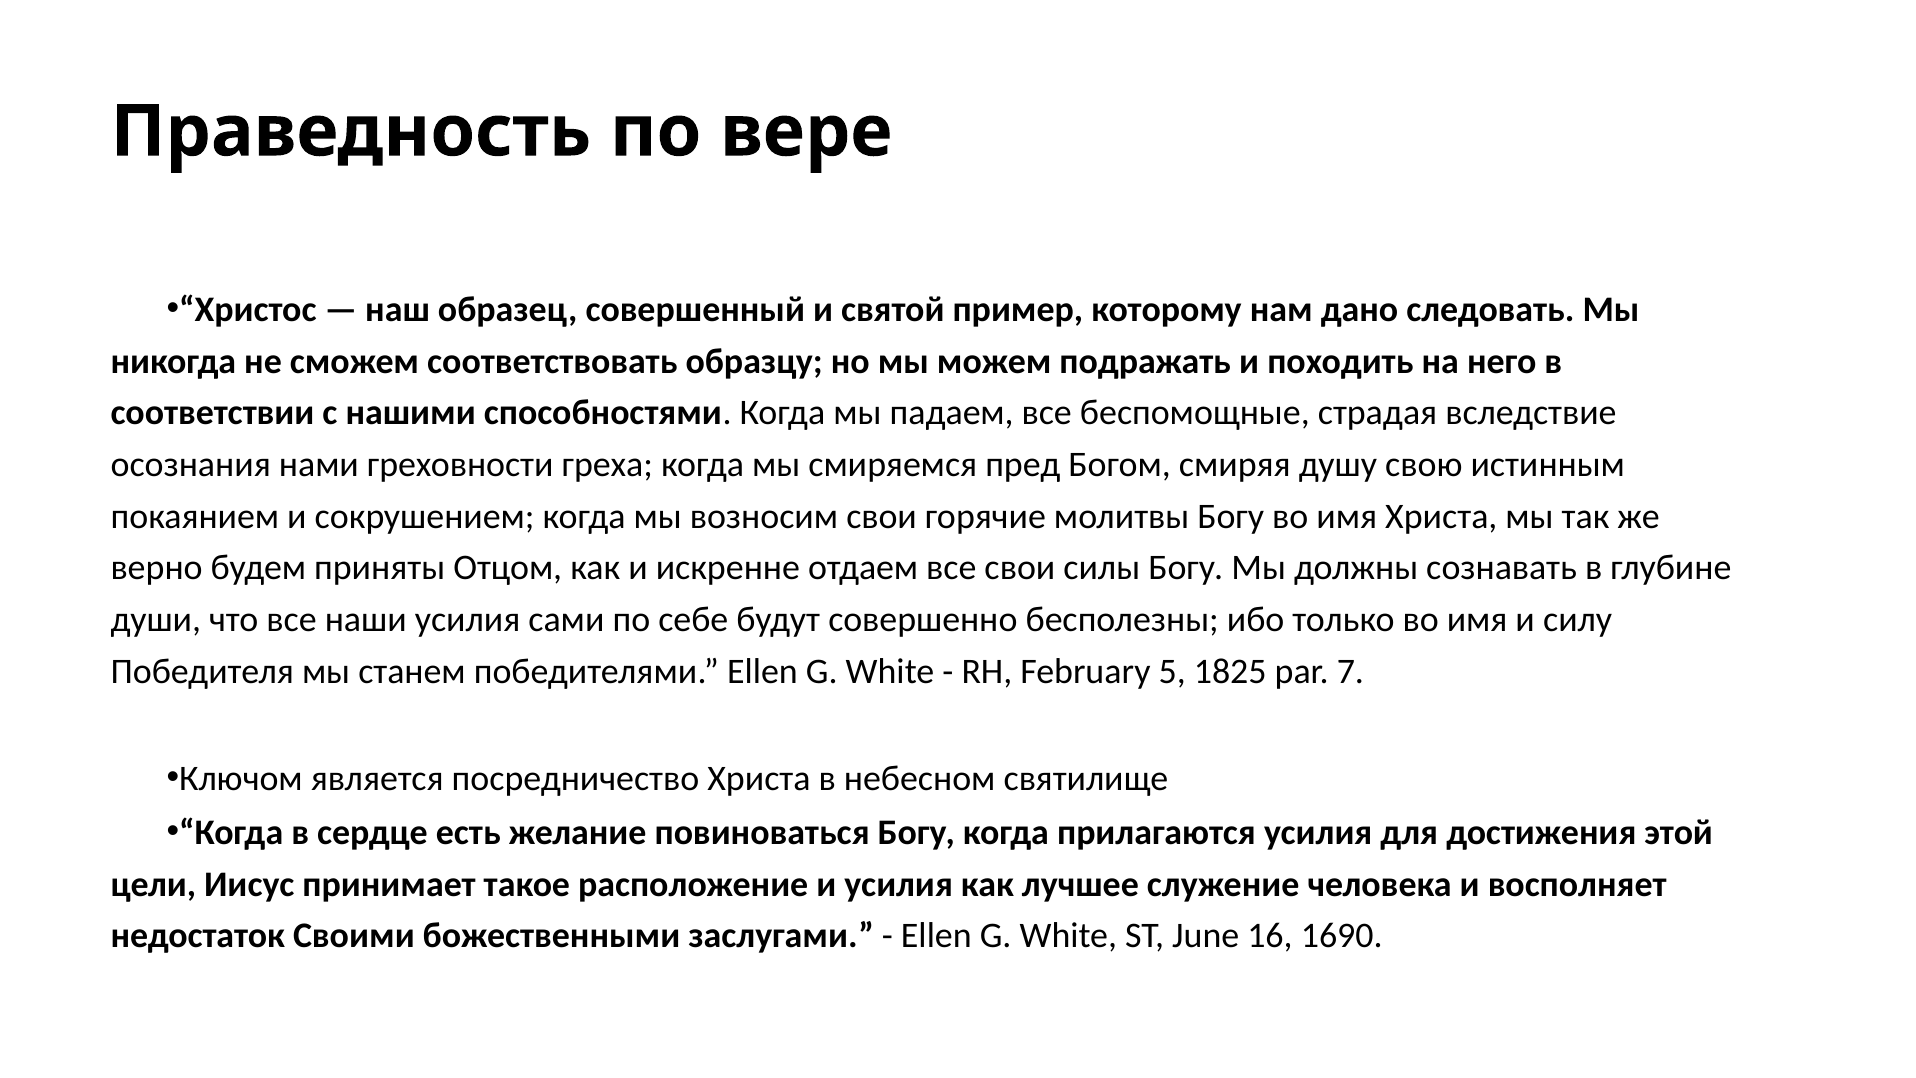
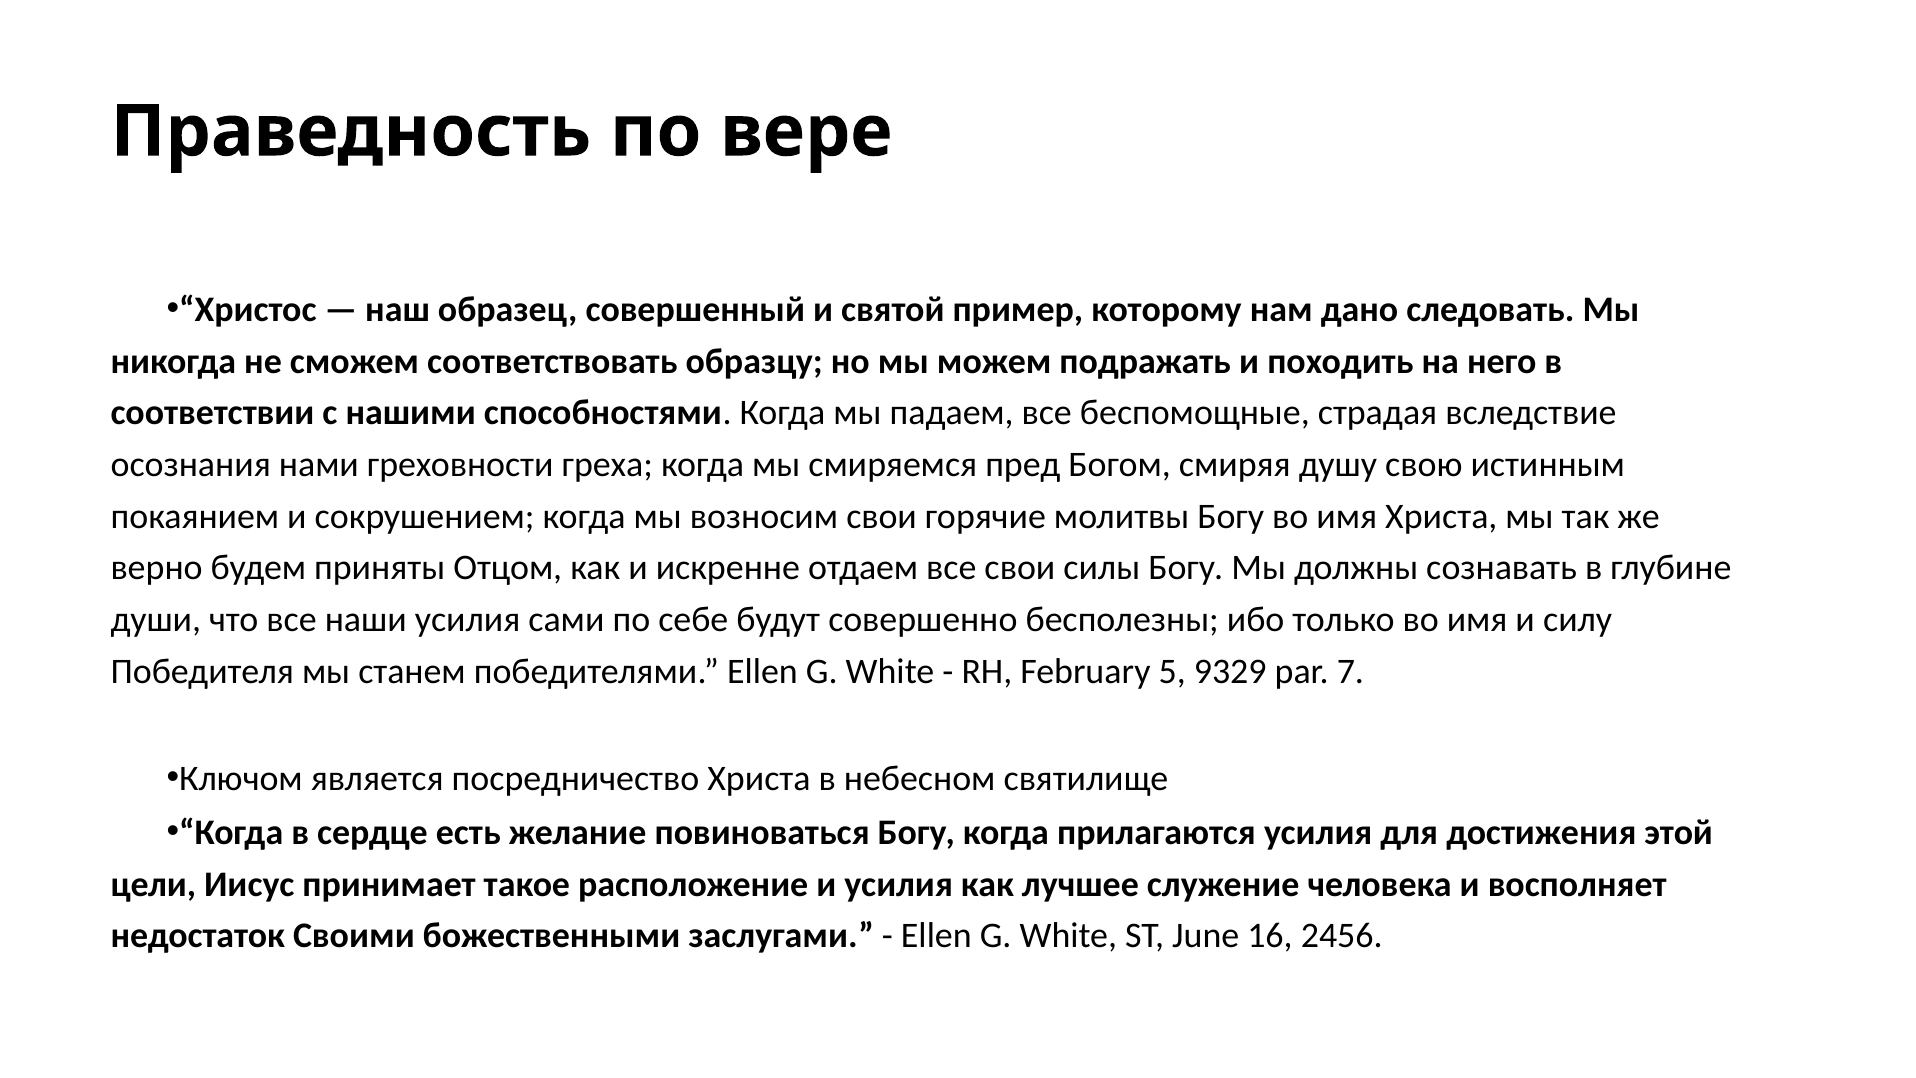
1825: 1825 -> 9329 (1230, 671)
1690: 1690 -> 2456 (1342, 936)
